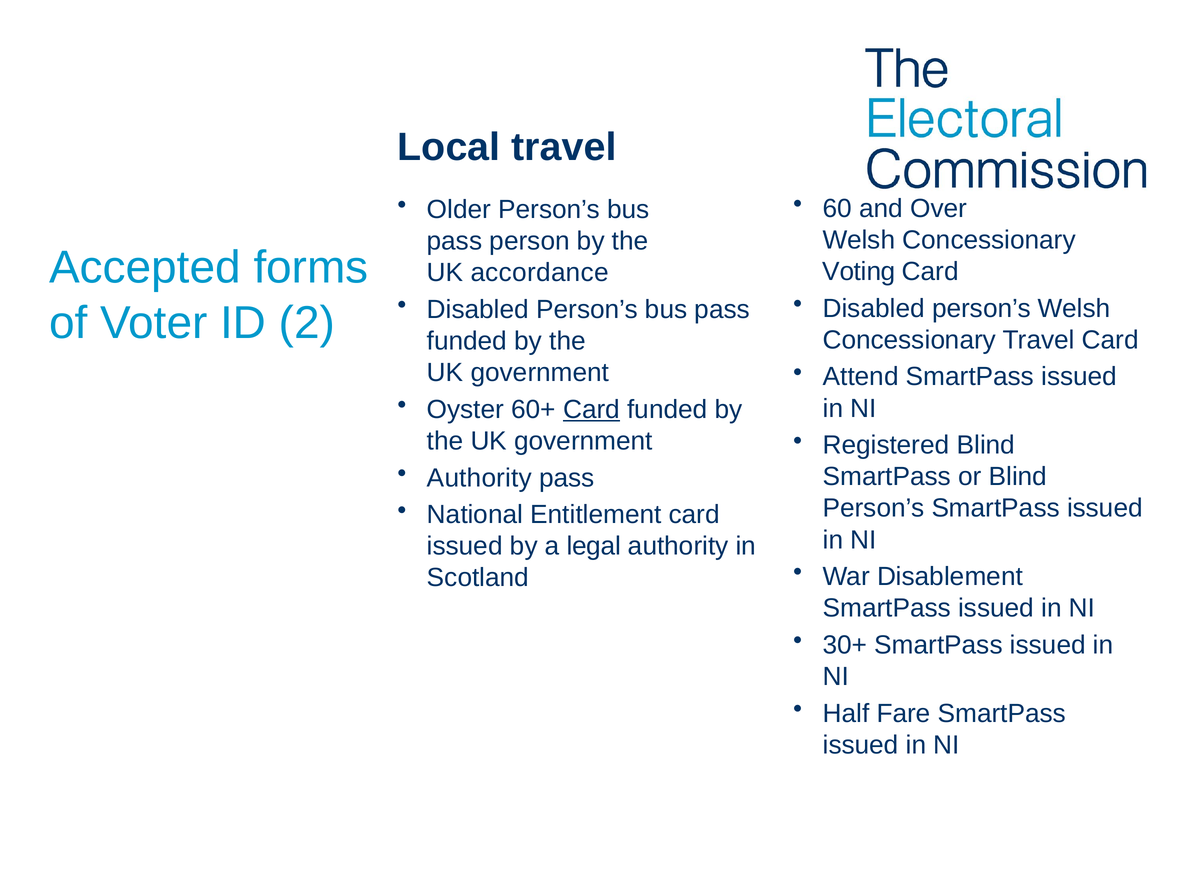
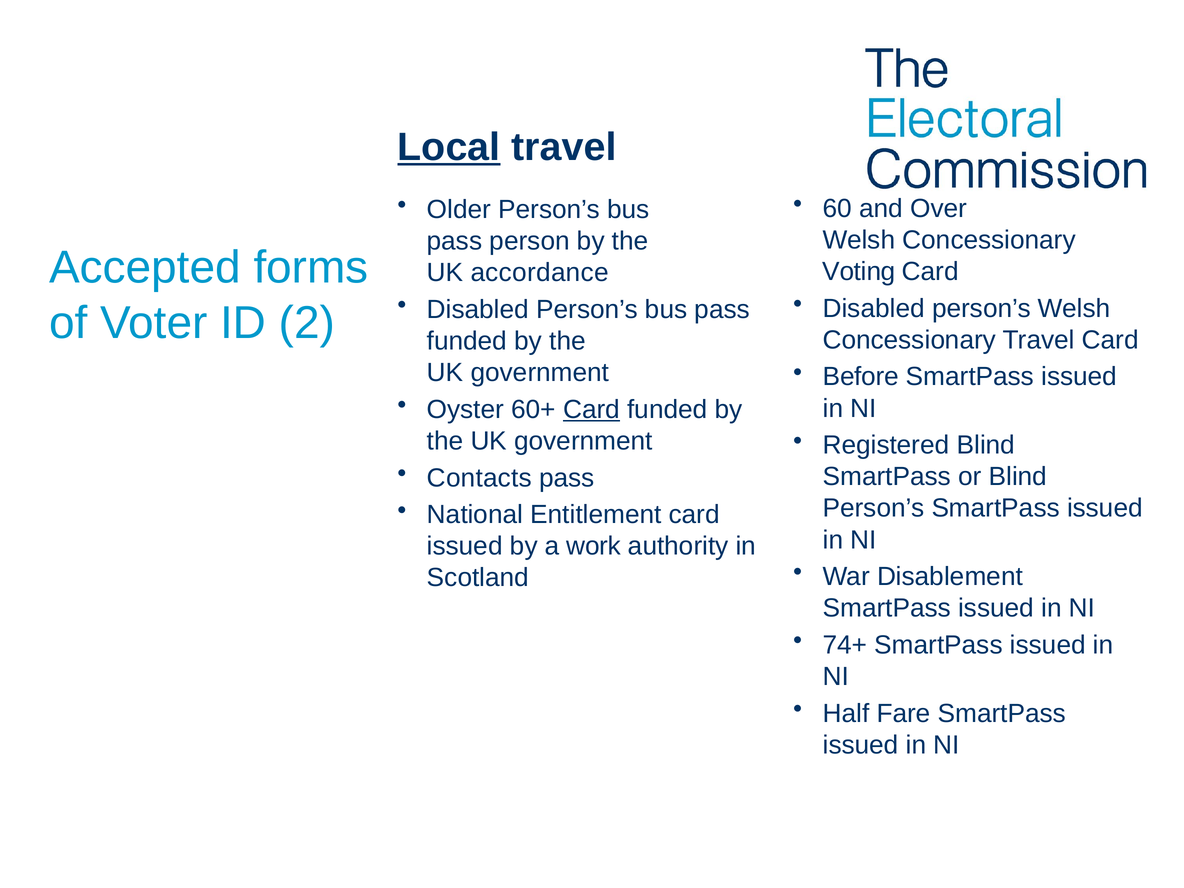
Local underline: none -> present (449, 147)
Attend: Attend -> Before (861, 377)
Authority: Authority -> Contacts (479, 478)
legal: legal -> work (594, 546)
30+: 30+ -> 74+ (845, 645)
